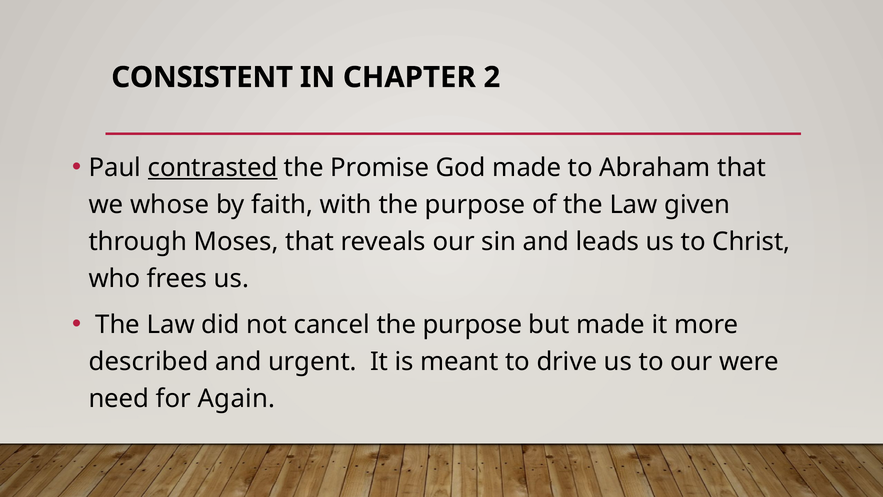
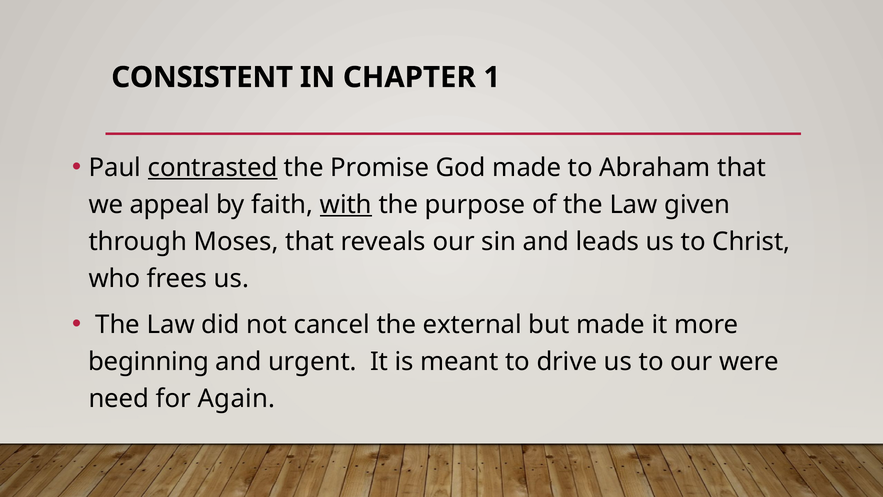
2: 2 -> 1 (492, 77)
whose: whose -> appeal (170, 204)
with underline: none -> present (346, 204)
cancel the purpose: purpose -> external (472, 325)
described: described -> beginning (149, 362)
